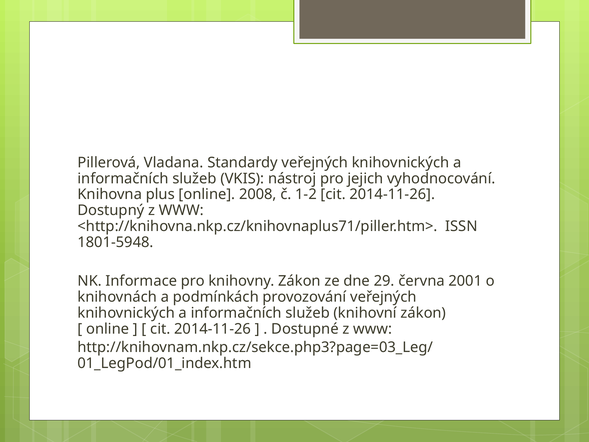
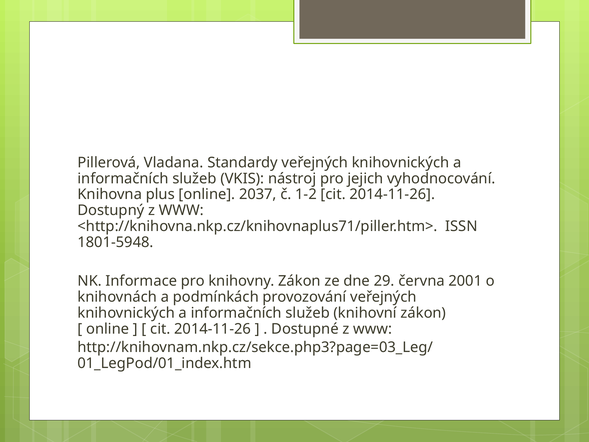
2008: 2008 -> 2037 (258, 194)
